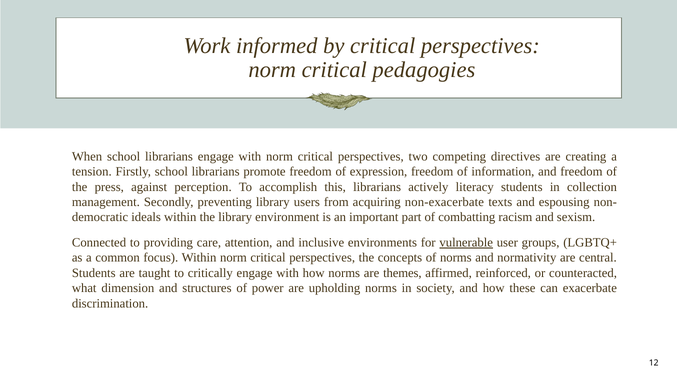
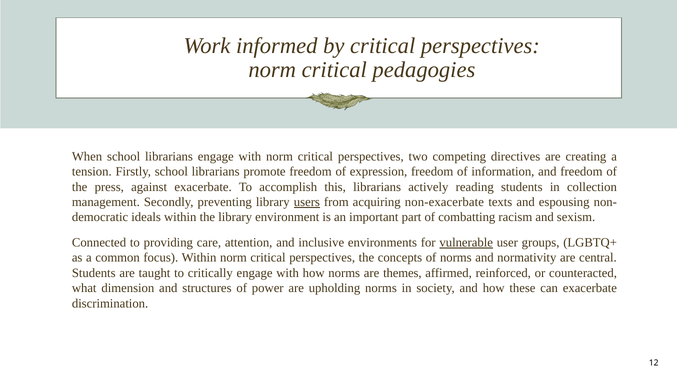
against perception: perception -> exacerbate (203, 187)
literacy: literacy -> reading (475, 187)
users underline: none -> present (307, 202)
